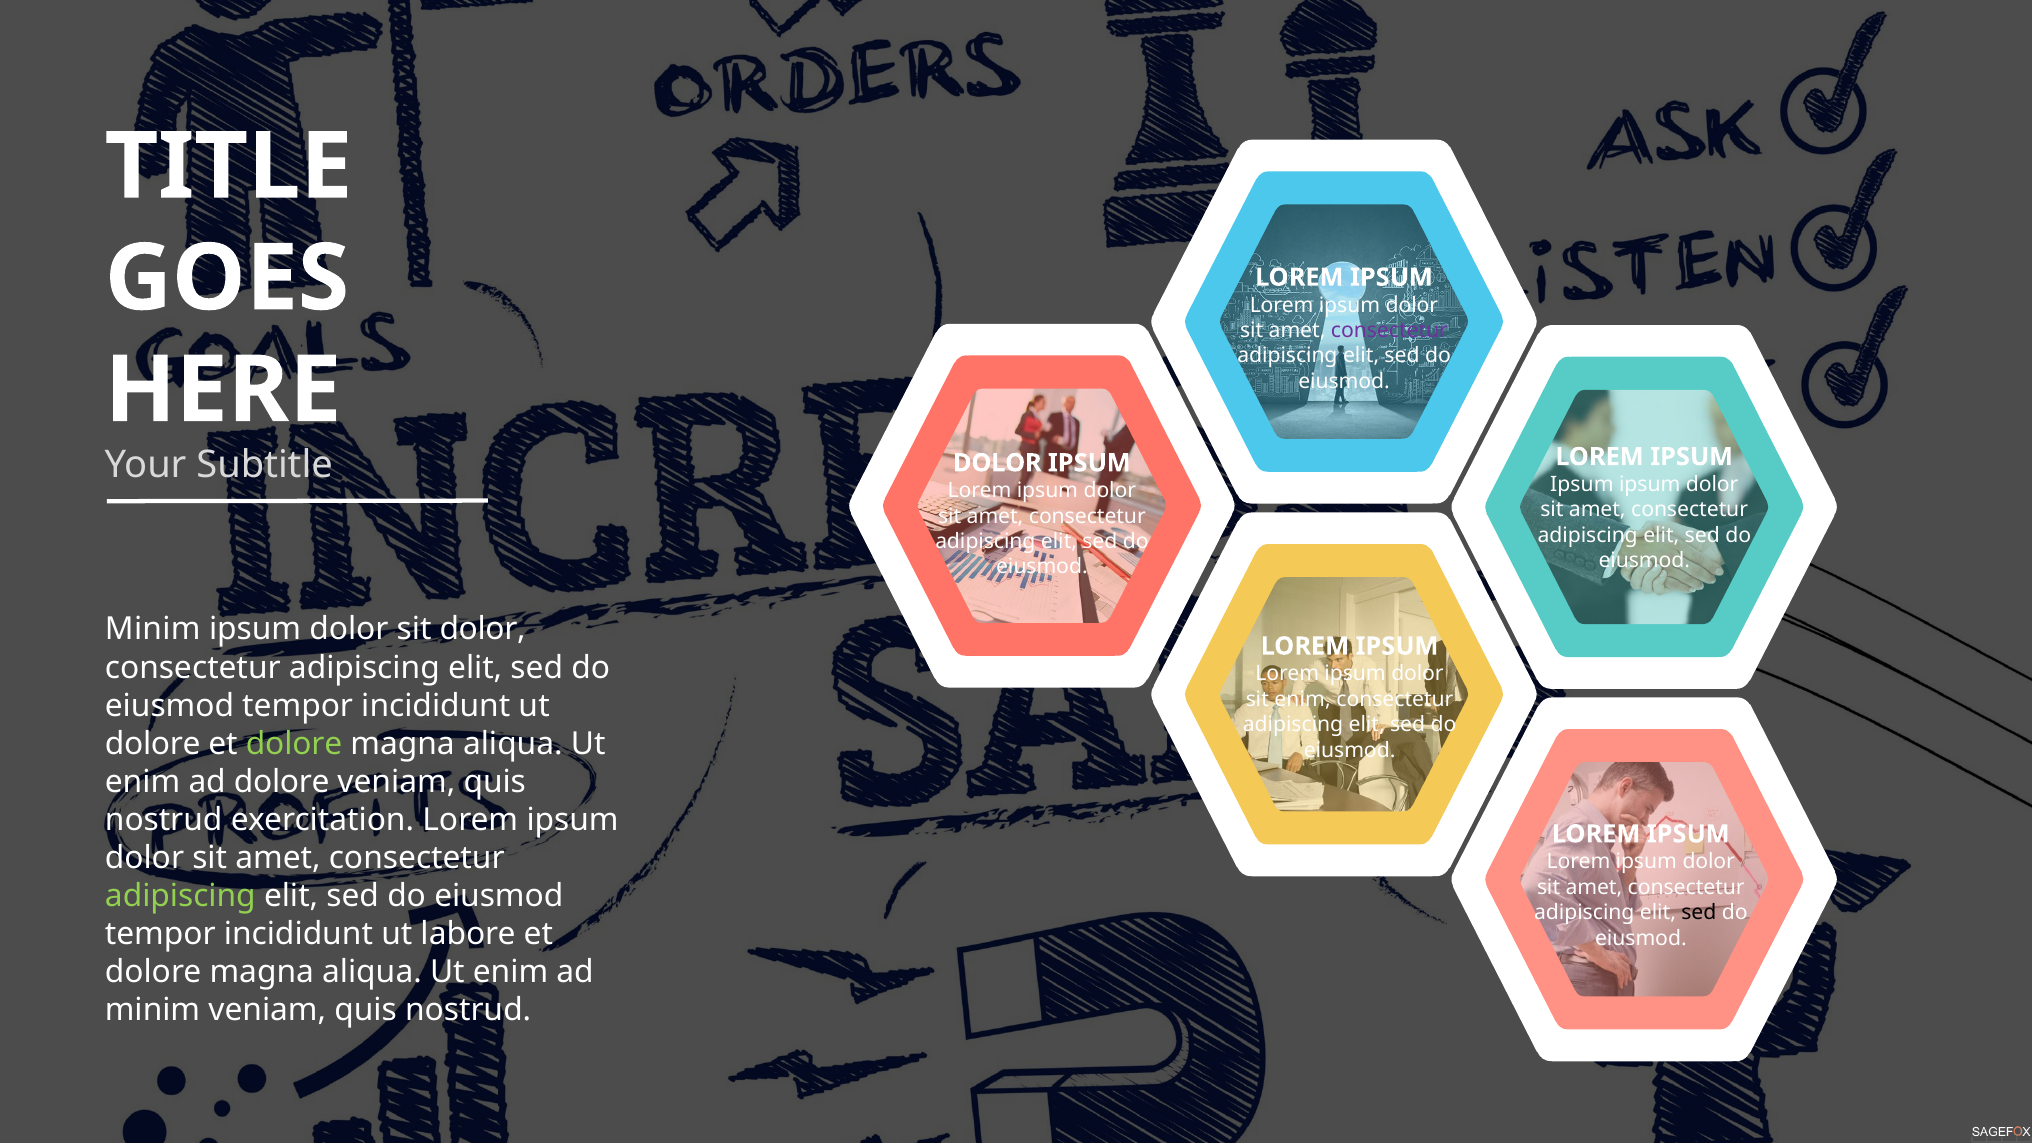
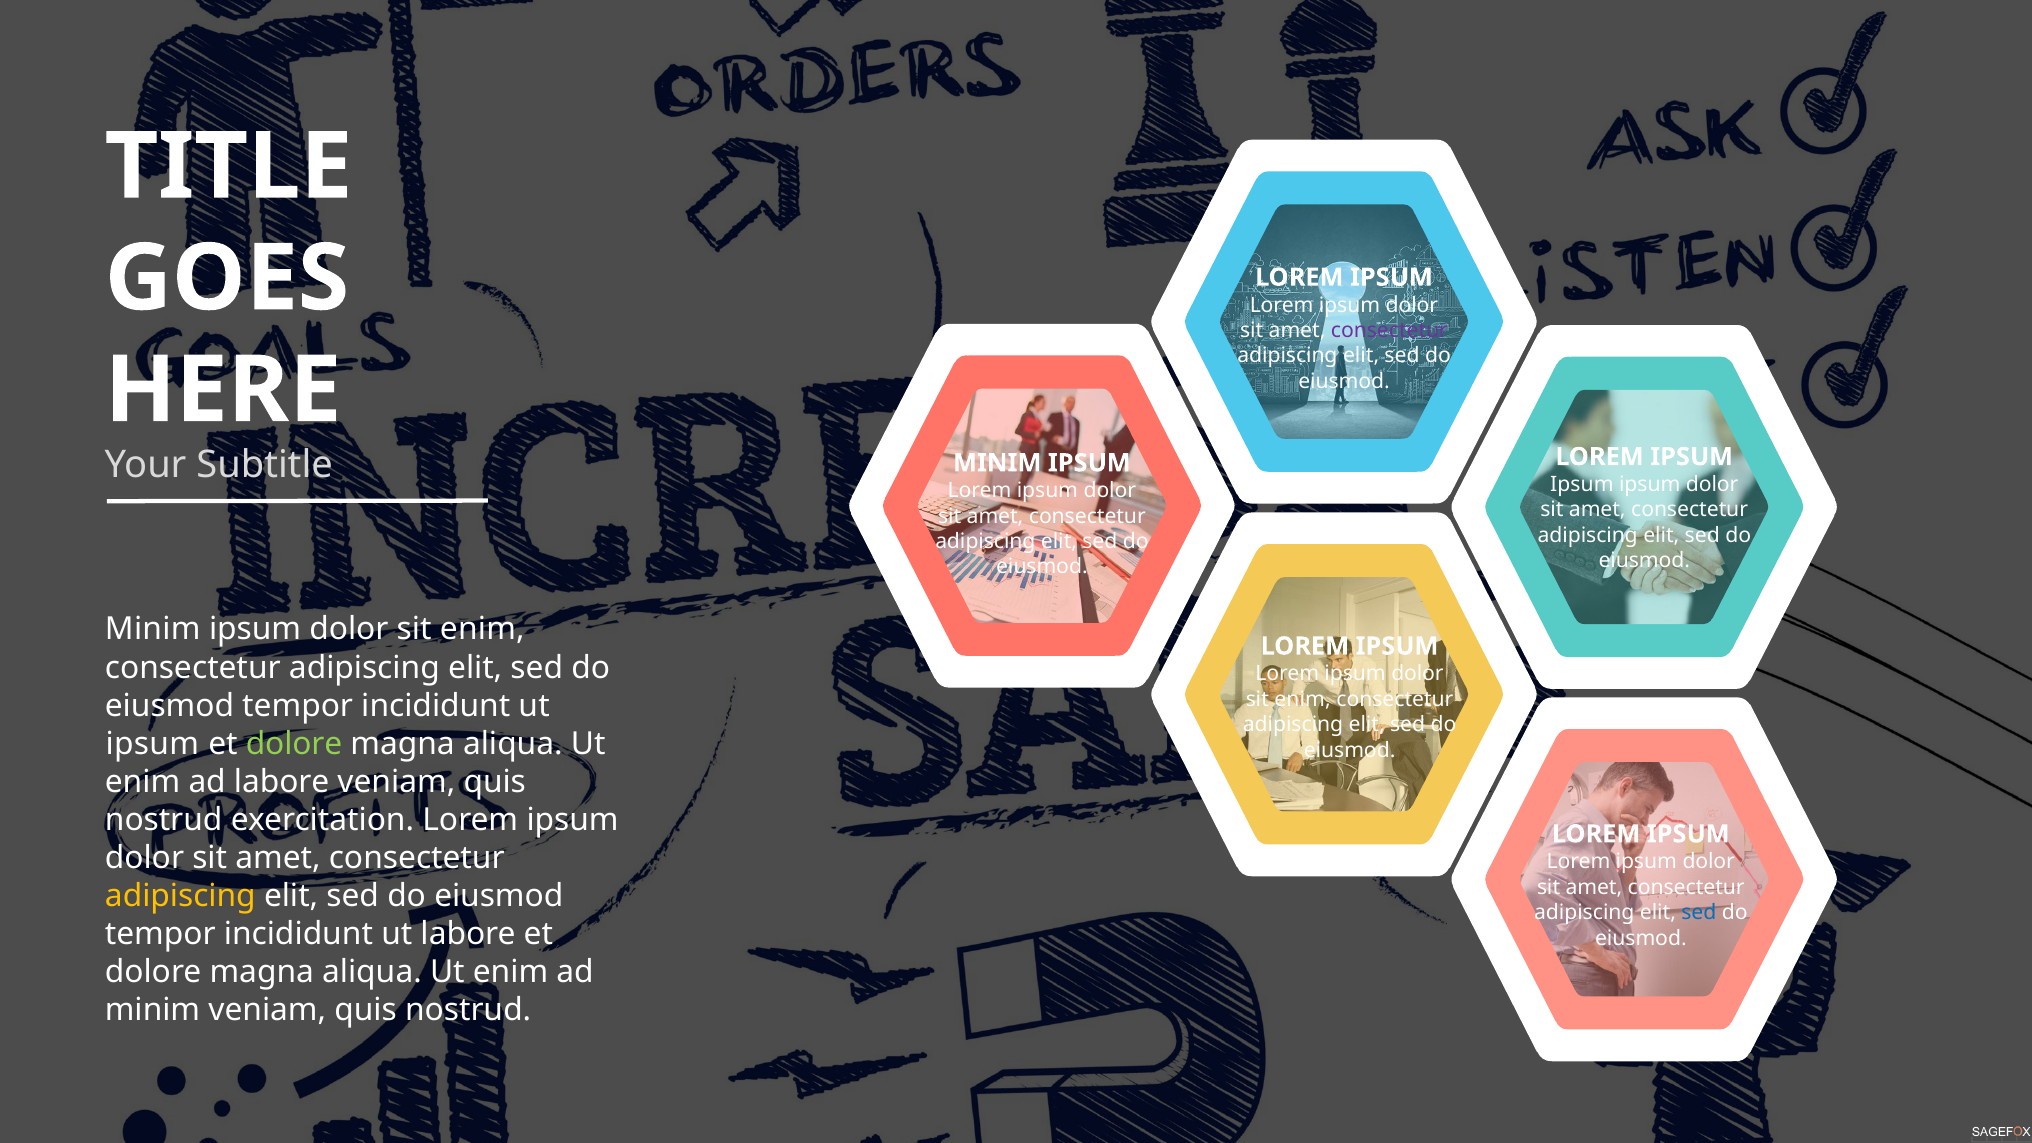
DOLOR: DOLOR -> MINIM (997, 463)
dolor: dolor -> enim (482, 629)
dolore: dolore -> ipsum (152, 744)
ad dolore: dolore -> labore (282, 782)
adipiscing colour: light green -> yellow (180, 896)
sed colour: black -> blue (1699, 913)
